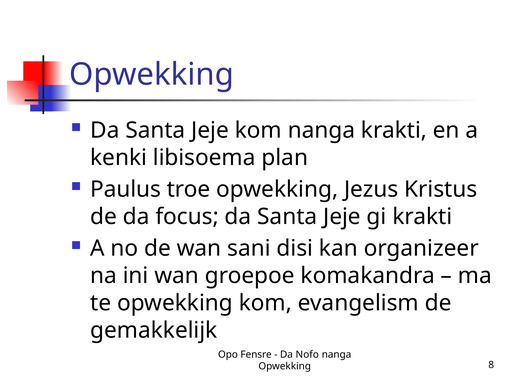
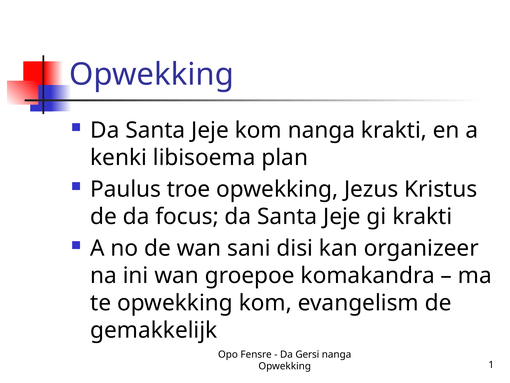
Nofo: Nofo -> Gersi (307, 354)
8: 8 -> 1 (491, 364)
